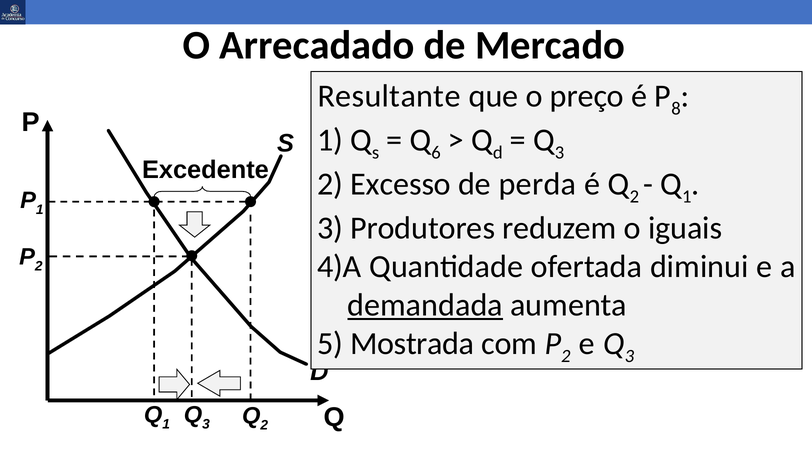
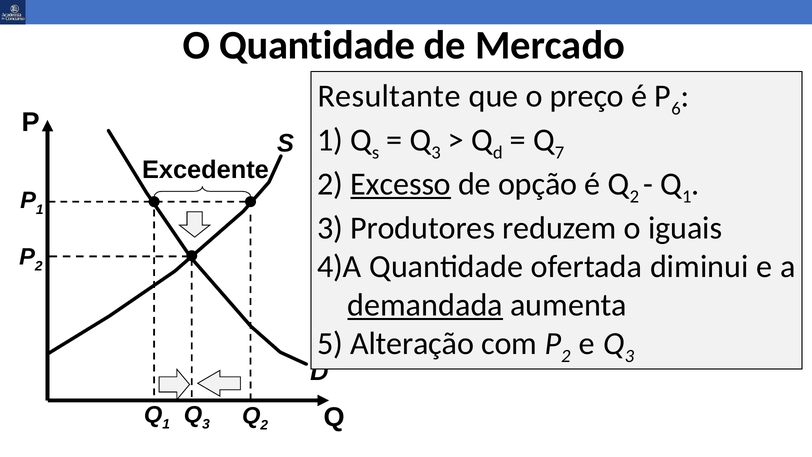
O Arrecadado: Arrecadado -> Quantidade (317, 45)
8: 8 -> 6 (676, 109)
6: 6 -> 3 (436, 153)
3: 3 -> 7 (560, 153)
Excesso underline: none -> present (401, 184)
perda: perda -> opção (538, 184)
Mostrada: Mostrada -> Alteração (412, 344)
